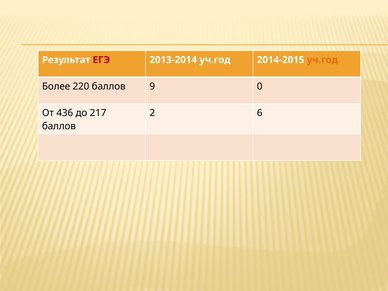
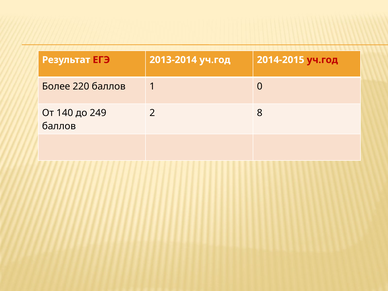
уч.год colour: orange -> red (322, 60)
9: 9 -> 1 (152, 86)
436: 436 -> 140 (65, 113)
217: 217 -> 249 (98, 113)
6: 6 -> 8 (260, 113)
